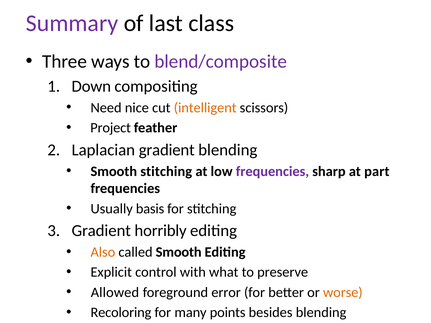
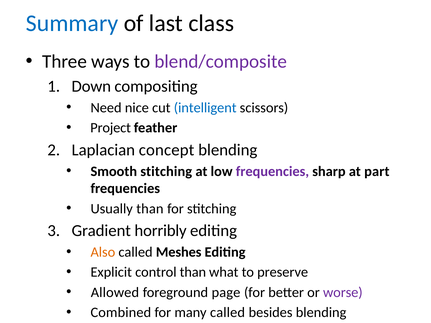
Summary colour: purple -> blue (72, 23)
intelligent colour: orange -> blue (205, 108)
Laplacian gradient: gradient -> concept (167, 150)
Usually basis: basis -> than (150, 209)
called Smooth: Smooth -> Meshes (179, 252)
control with: with -> than (193, 272)
error: error -> page (226, 293)
worse colour: orange -> purple (343, 293)
Recoloring: Recoloring -> Combined (121, 313)
many points: points -> called (228, 313)
